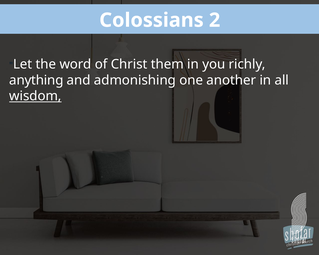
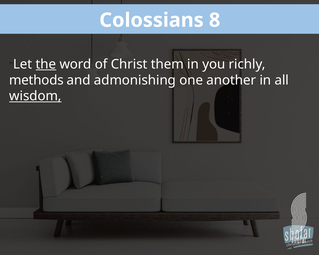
2: 2 -> 8 (215, 20)
the underline: none -> present (46, 64)
anything: anything -> methods (36, 80)
